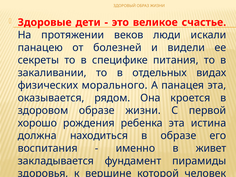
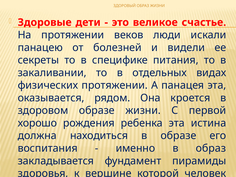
физических морального: морального -> протяжении (115, 85)
в живет: живет -> образ (211, 148)
